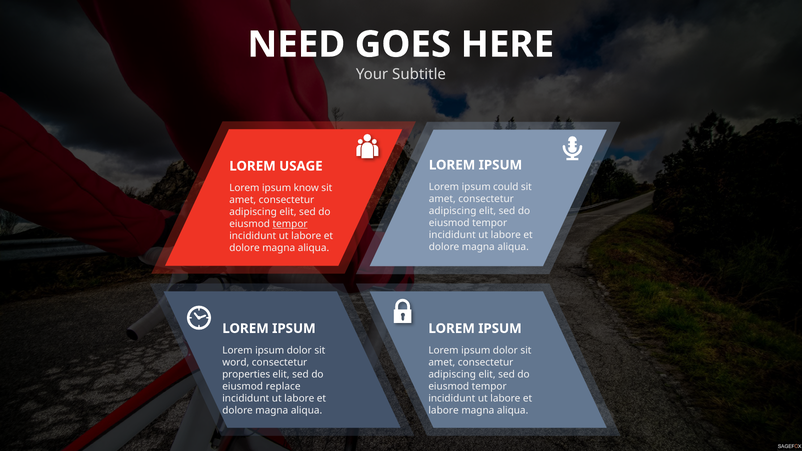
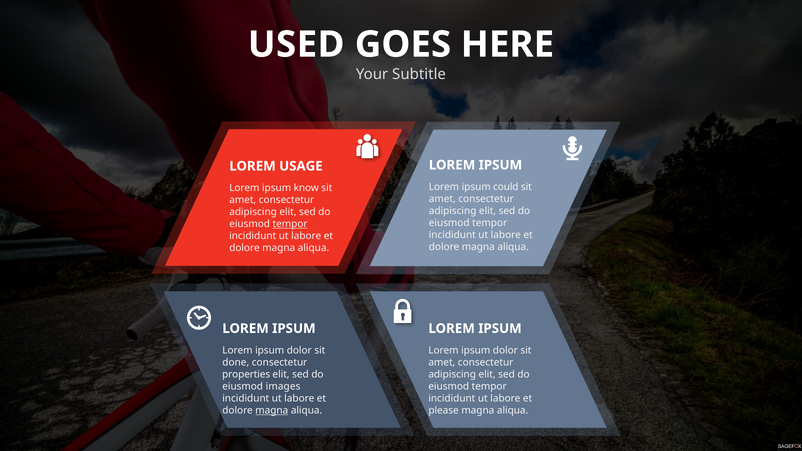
NEED: NEED -> USED (296, 45)
word: word -> done (236, 362)
replace: replace -> images (283, 386)
magna underline: none -> present (272, 411)
labore: labore -> please (444, 411)
